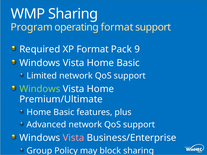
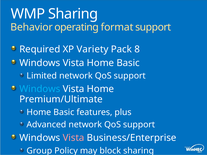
Program: Program -> Behavior (32, 27)
XP Format: Format -> Variety (93, 49)
9: 9 -> 8 (137, 49)
Windows colour: light green -> light blue (40, 89)
